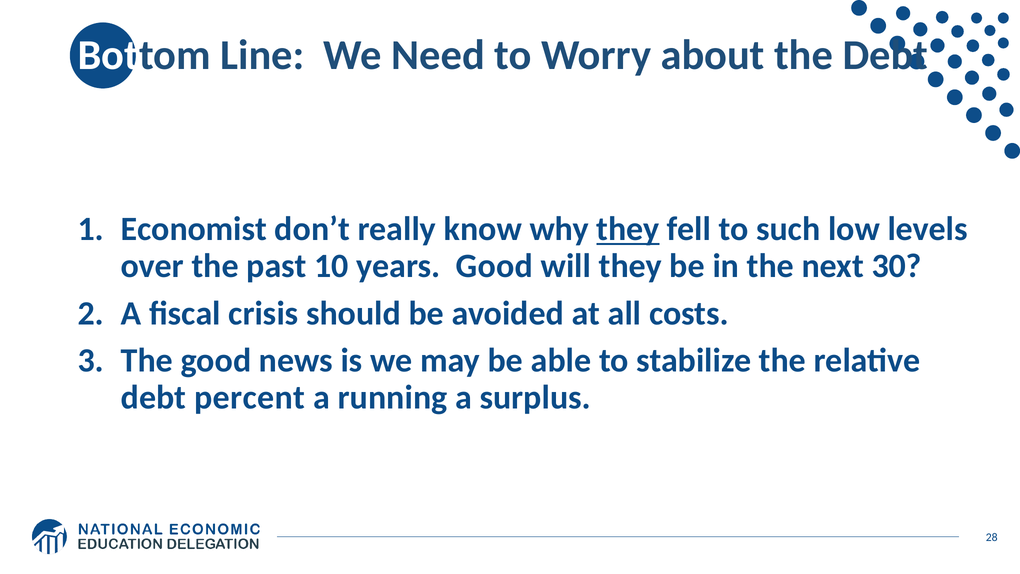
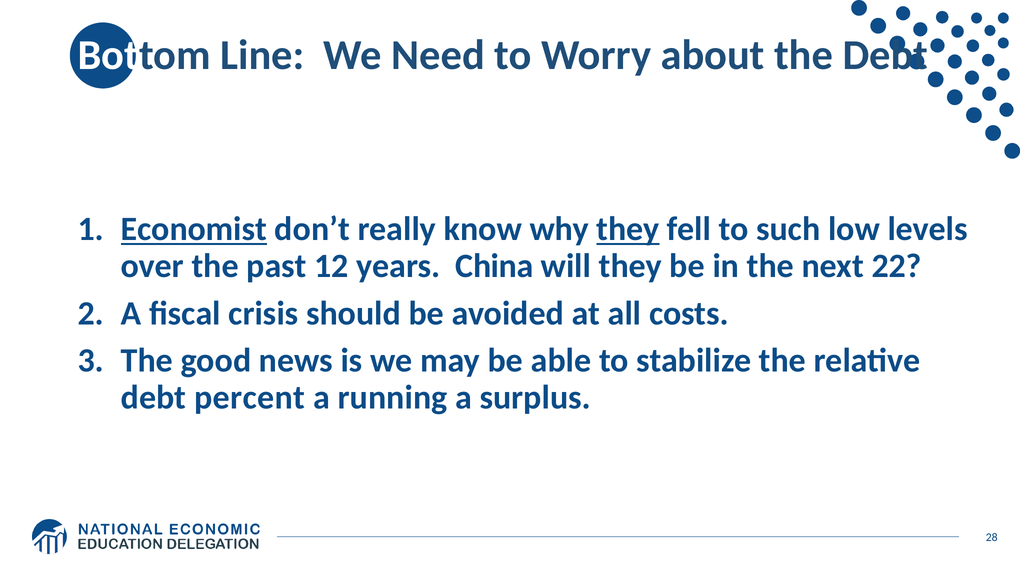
Economist underline: none -> present (194, 229)
10: 10 -> 12 (331, 266)
years Good: Good -> China (495, 266)
30: 30 -> 22 (897, 266)
